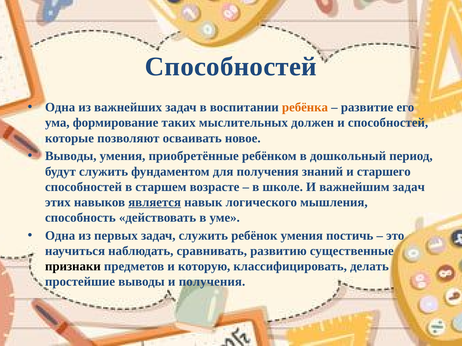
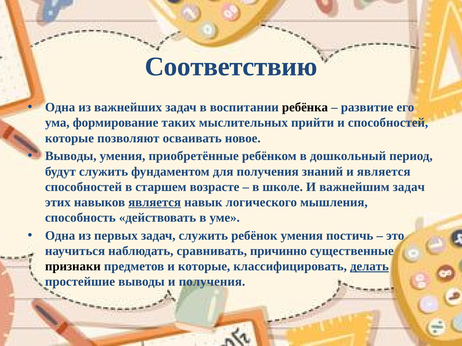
Способностей: Способностей -> Соответствию (231, 67)
ребёнка colour: orange -> black (305, 108)
должен: должен -> прийти (313, 123)
и старшего: старшего -> является (384, 172)
развитию: развитию -> причинно (278, 251)
и которую: которую -> которые (204, 267)
делать underline: none -> present (369, 267)
